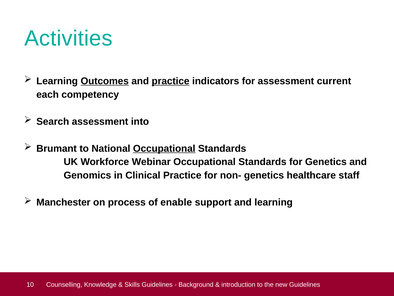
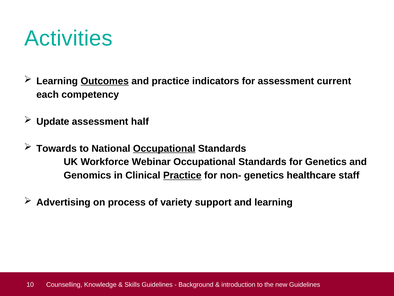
practice underline: present -> none (171, 81)
Search: Search -> Update (53, 121)
into: into -> half (140, 121)
Brumant: Brumant -> Towards (57, 148)
Practice underline: none -> present (182, 175)
Manchester: Manchester -> Advertising (63, 202)
enable: enable -> variety (176, 202)
